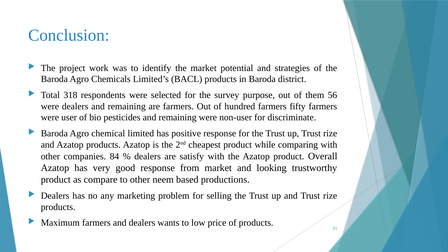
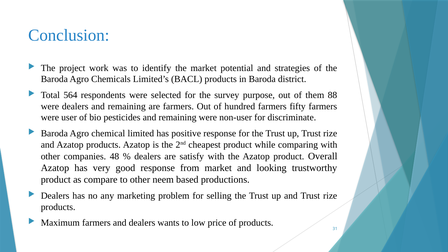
318: 318 -> 564 (70, 95)
56: 56 -> 88 (332, 95)
84: 84 -> 48 (114, 156)
